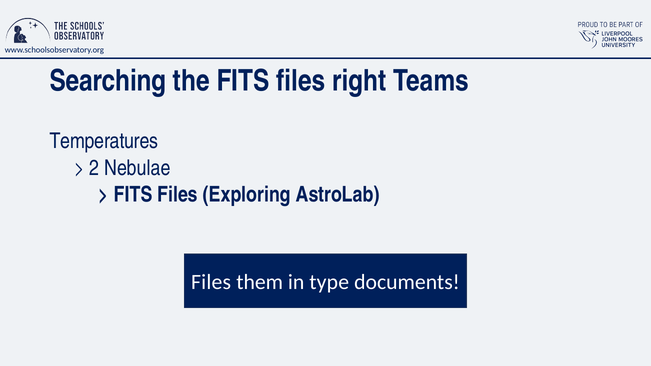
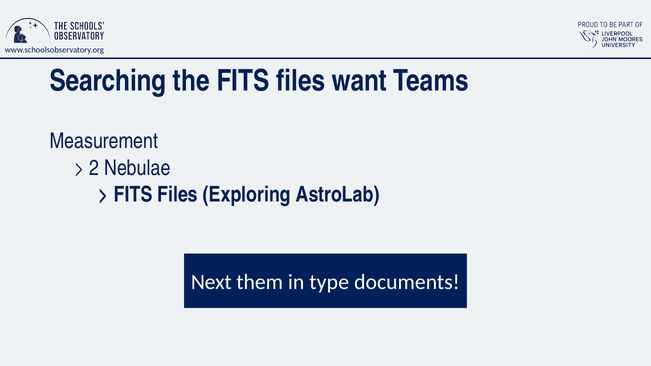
right: right -> want (359, 81)
Temperatures: Temperatures -> Measurement (104, 141)
Files: Files -> Next (211, 282)
